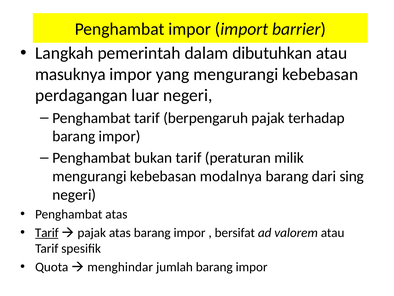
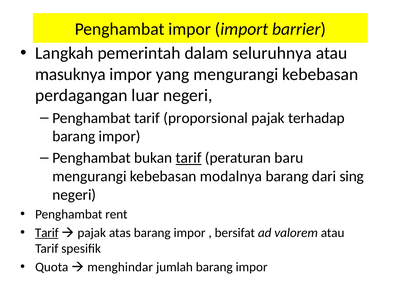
dibutuhkan: dibutuhkan -> seluruhnya (272, 53)
berpengaruh: berpengaruh -> proporsional (206, 118)
tarif underline: none -> present (189, 158)
milik: milik -> baru (289, 158)
Penghambat atas: atas -> rent (116, 214)
